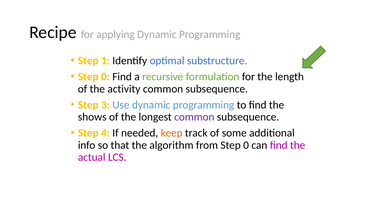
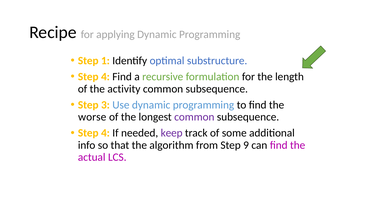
0: 0 -> 4 (105, 77)
shows: shows -> worse (92, 117)
keep colour: orange -> purple (172, 133)
from Step 0: 0 -> 9 (246, 145)
